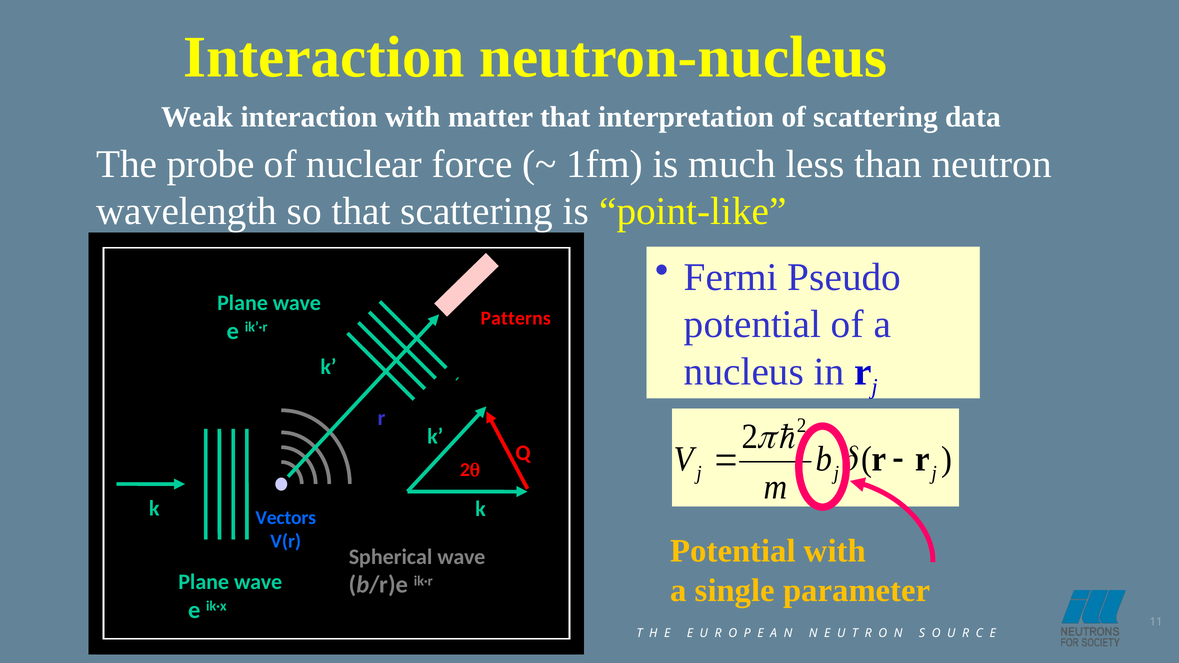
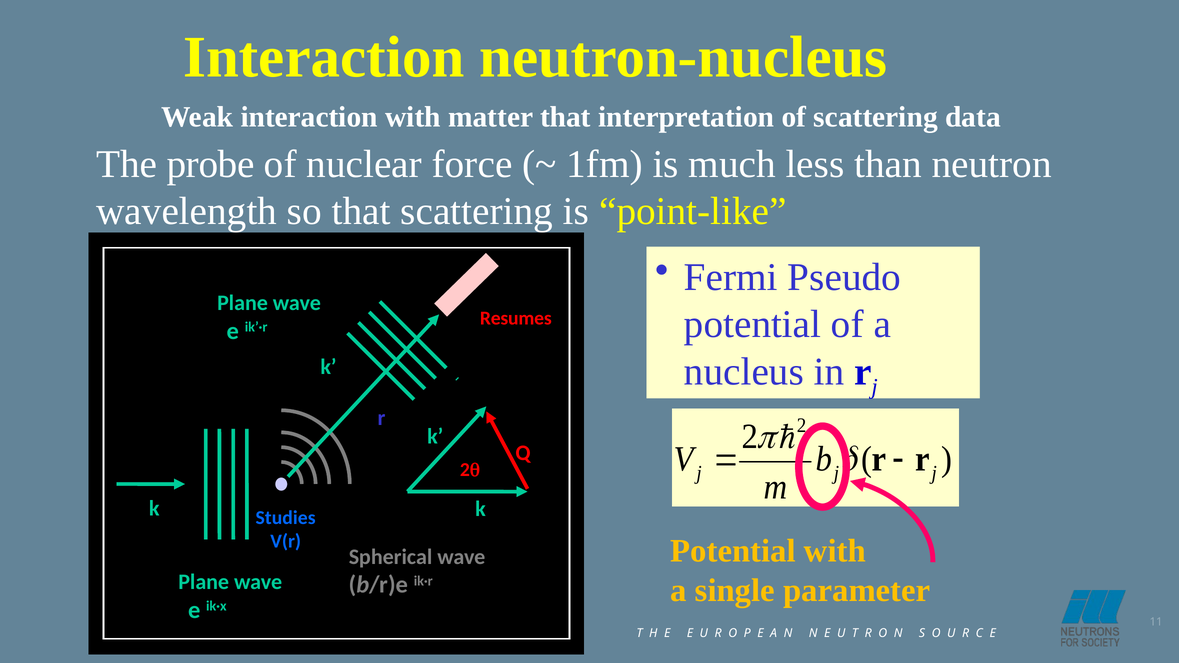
Patterns: Patterns -> Resumes (516, 319)
Vectors: Vectors -> Studies (286, 518)
